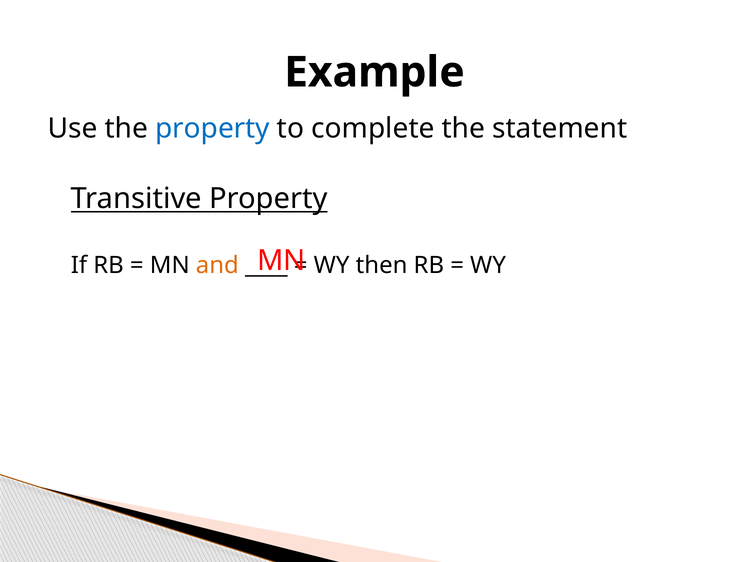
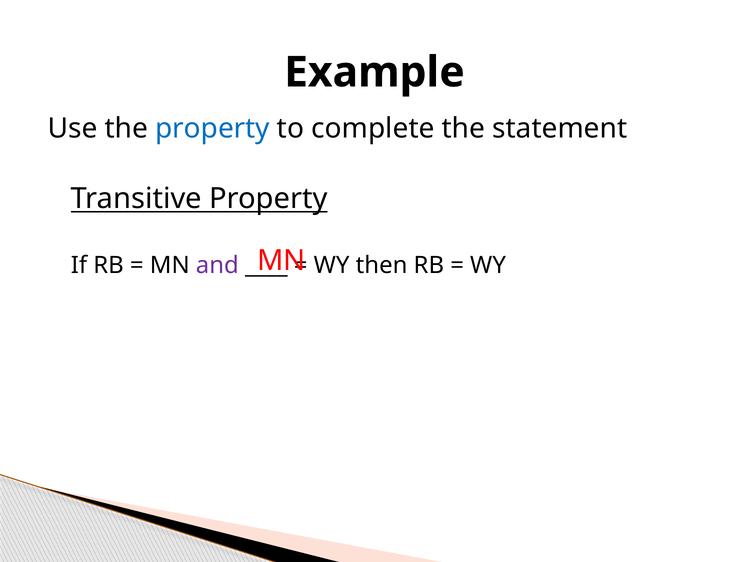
and colour: orange -> purple (217, 265)
